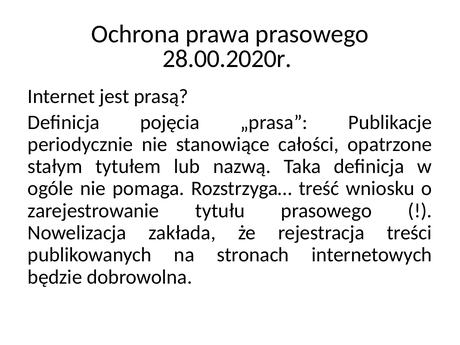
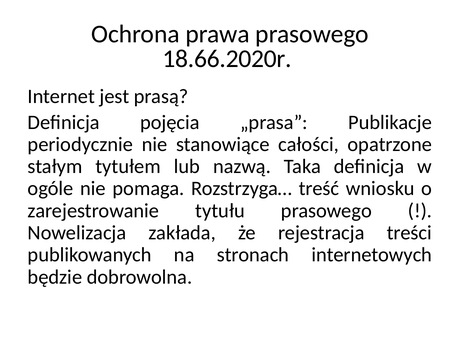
28.00.2020r: 28.00.2020r -> 18.66.2020r (227, 59)
